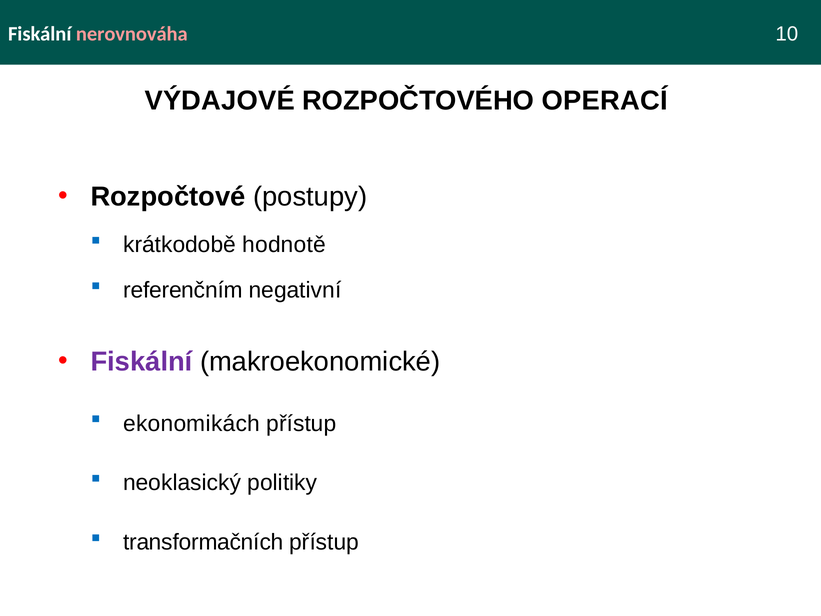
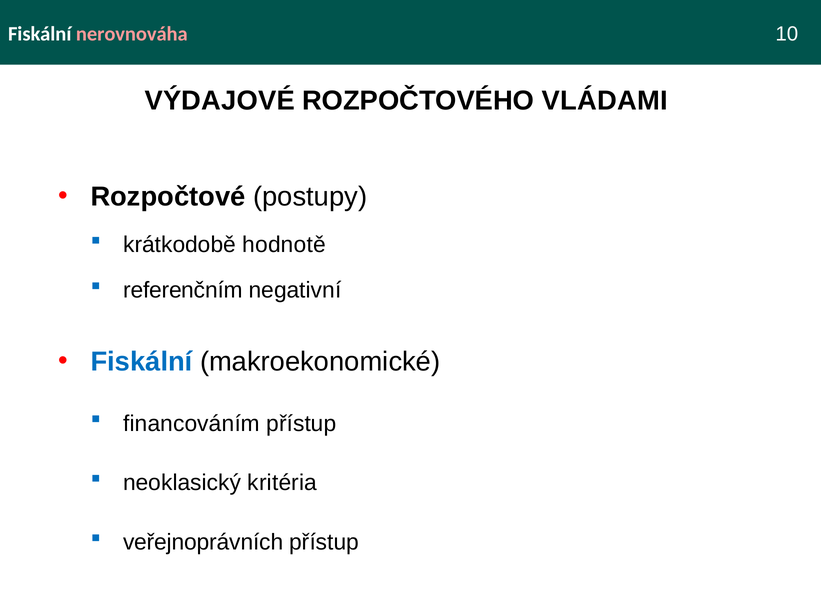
OPERACÍ: OPERACÍ -> VLÁDAMI (605, 101)
Fiskální colour: purple -> blue (141, 362)
ekonomikách: ekonomikách -> financováním (192, 423)
politiky: politiky -> kritéria (282, 483)
transformačních: transformačních -> veřejnoprávních (203, 542)
